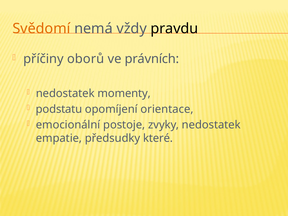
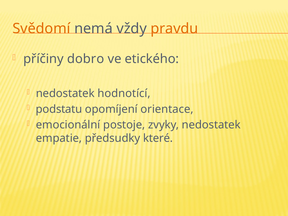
pravdu colour: black -> orange (174, 29)
oborů: oborů -> dobro (86, 59)
právních: právních -> etického (152, 59)
momenty: momenty -> hodnotící (124, 93)
